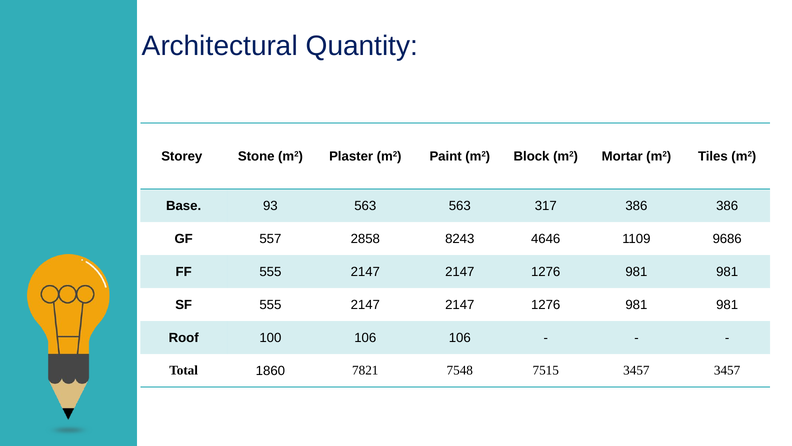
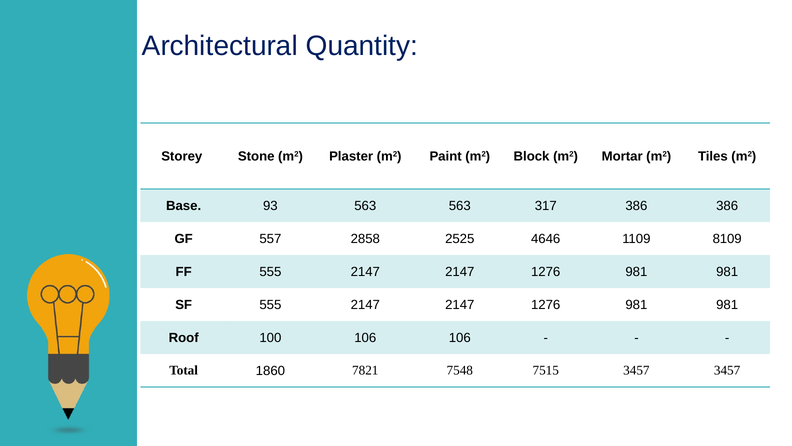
8243: 8243 -> 2525 (460, 239)
9686: 9686 -> 8109 (727, 239)
